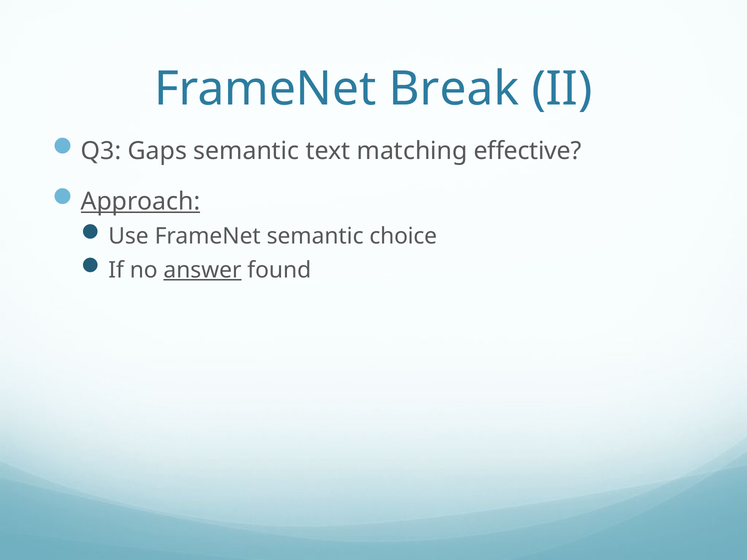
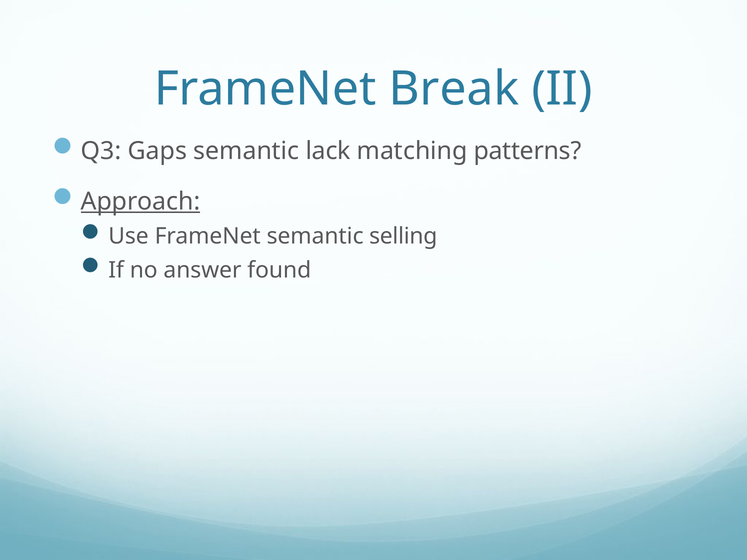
text: text -> lack (328, 151)
effective: effective -> patterns (527, 151)
choice: choice -> selling (403, 237)
answer underline: present -> none (202, 270)
